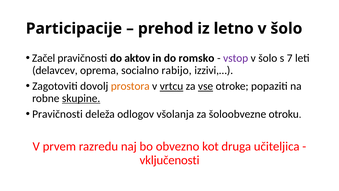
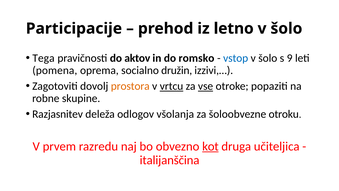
Začel: Začel -> Tega (43, 58)
vstop colour: purple -> blue (236, 58)
7: 7 -> 9 (290, 58)
delavcev: delavcev -> pomena (55, 70)
rabijo: rabijo -> družin (177, 70)
skupine underline: present -> none (81, 98)
Pravičnosti: Pravičnosti -> Razjasnitev (58, 114)
kot underline: none -> present (210, 146)
vključenosti: vključenosti -> italijanščina (170, 160)
